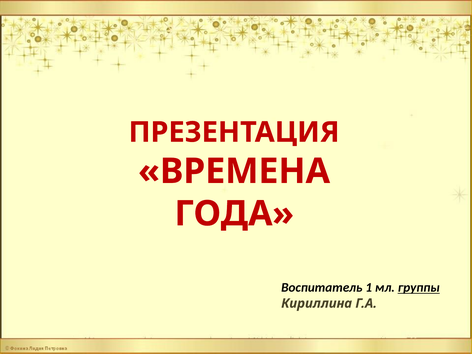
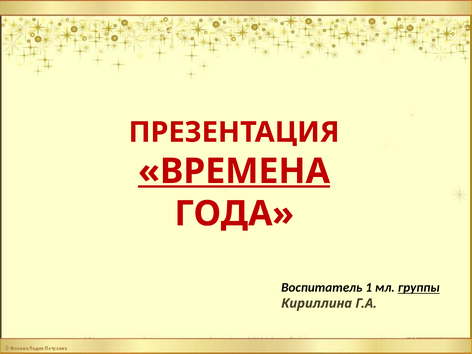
ВРЕМЕНА underline: none -> present (234, 171)
